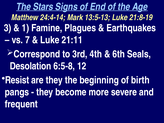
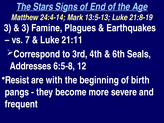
1: 1 -> 3 (25, 28)
Desolation: Desolation -> Addresses (31, 66)
are they: they -> with (54, 80)
